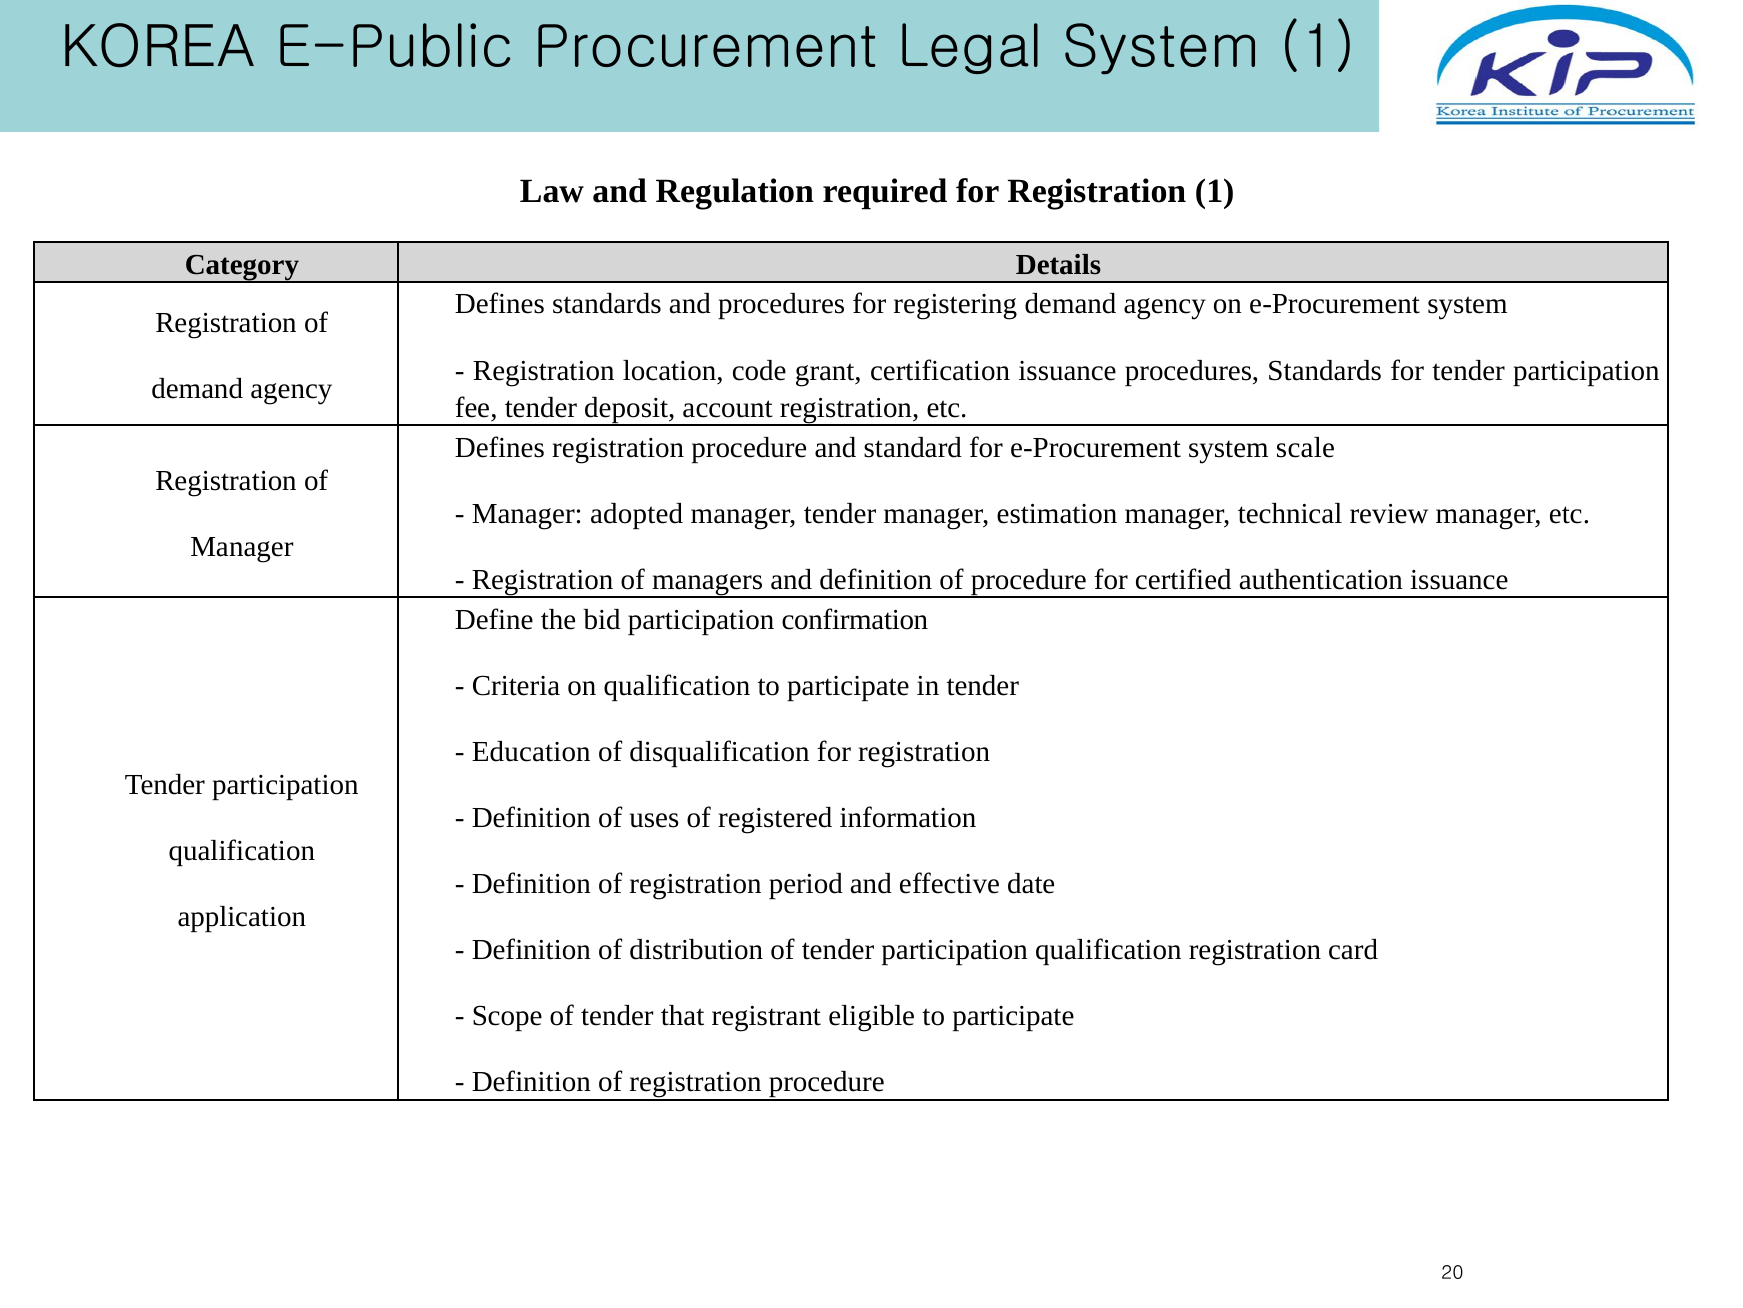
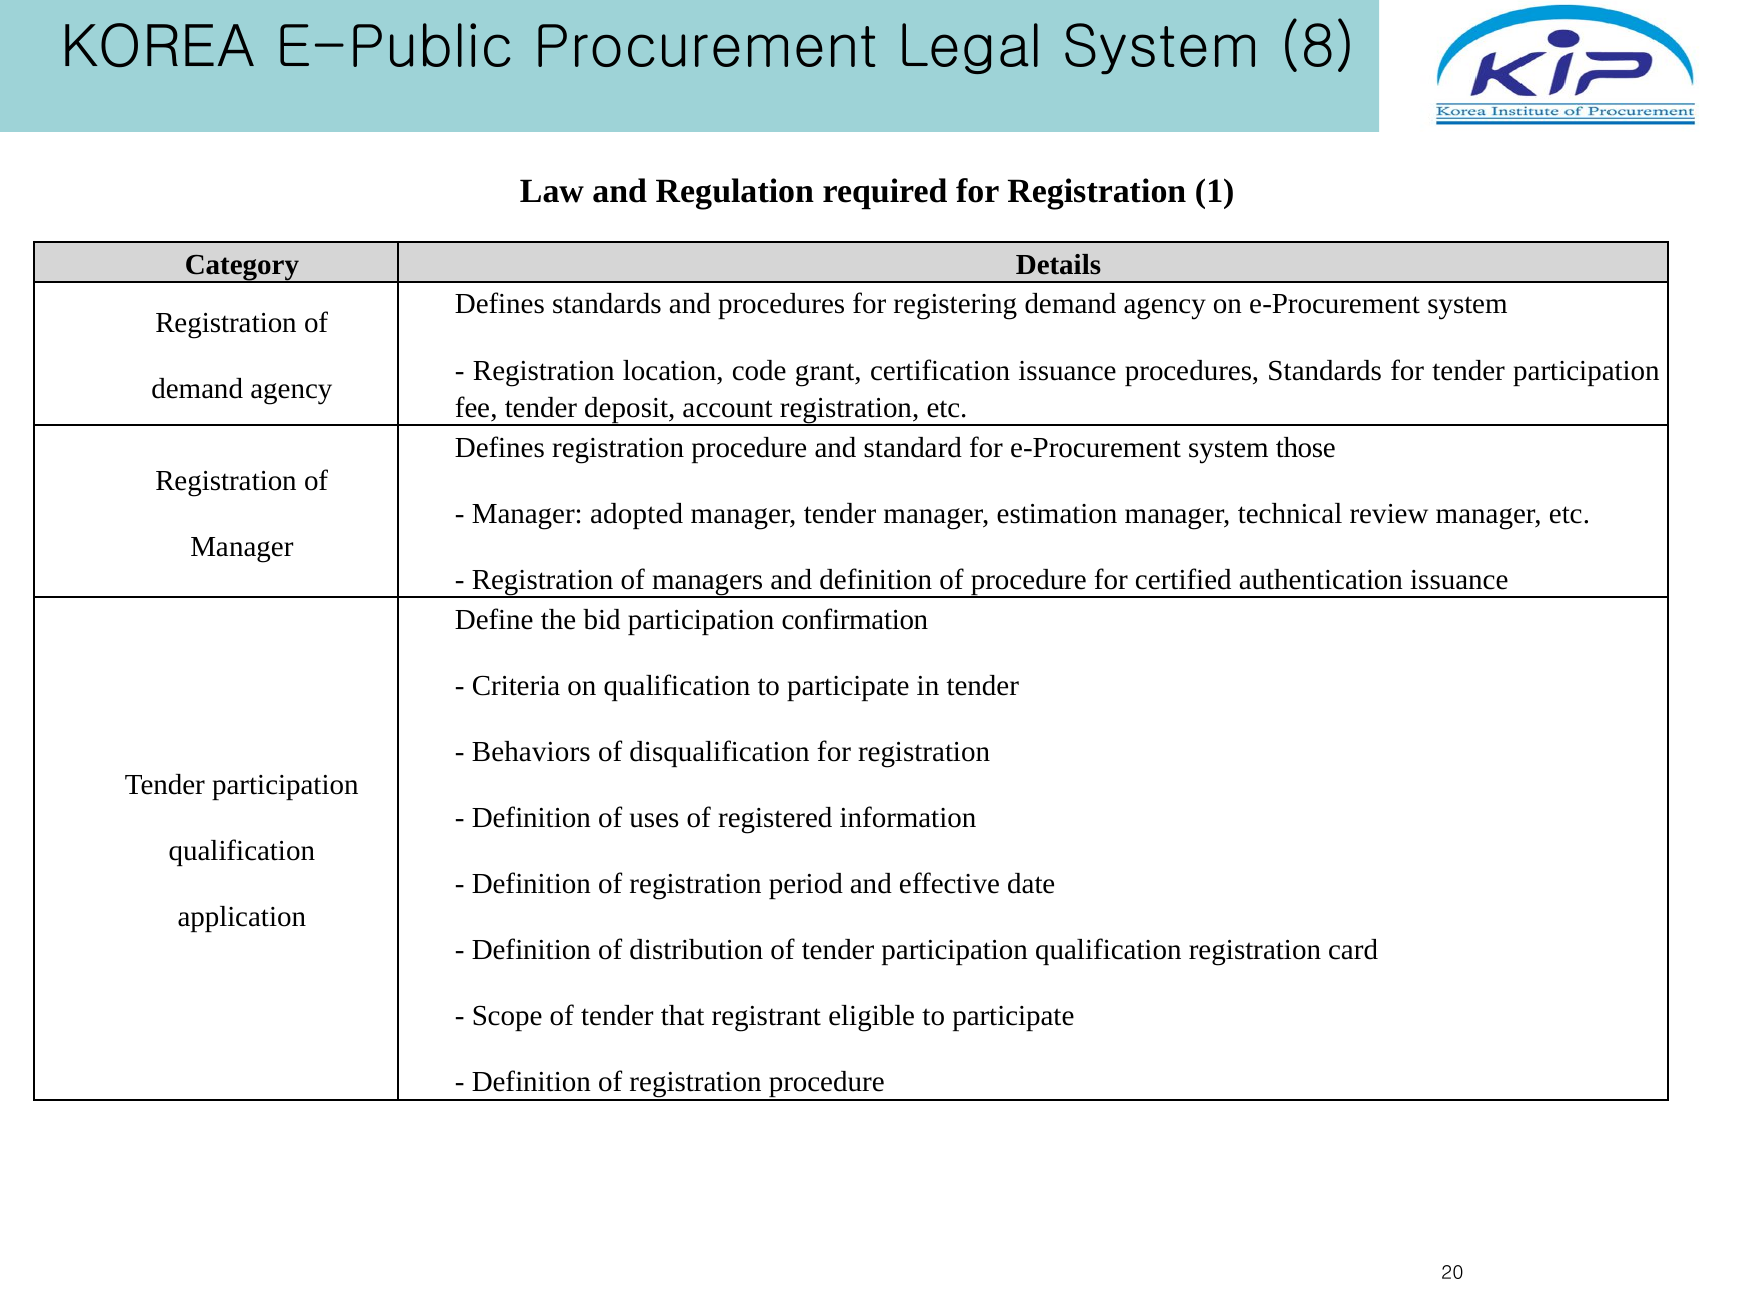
System 1: 1 -> 8 (1318, 47)
scale: scale -> those (1306, 447)
Education: Education -> Behaviors (531, 751)
